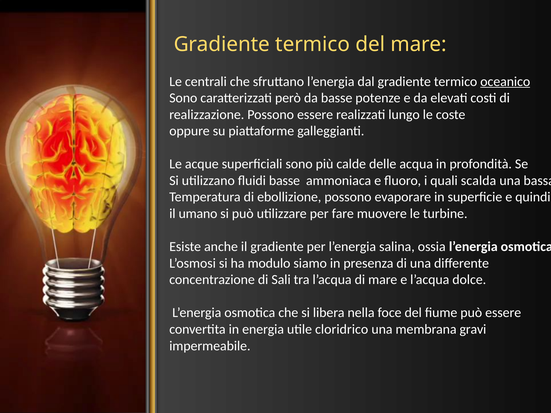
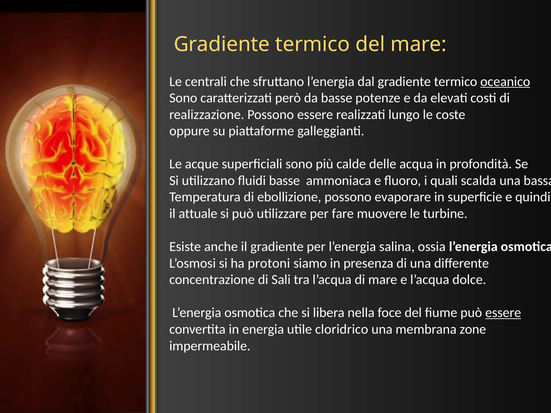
umano: umano -> attuale (198, 214)
modulo: modulo -> protoni (269, 263)
essere underline: none -> present (503, 313)
gravi: gravi -> zone (473, 329)
